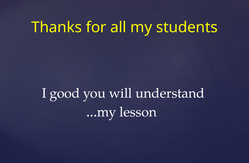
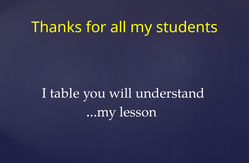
good: good -> table (65, 94)
